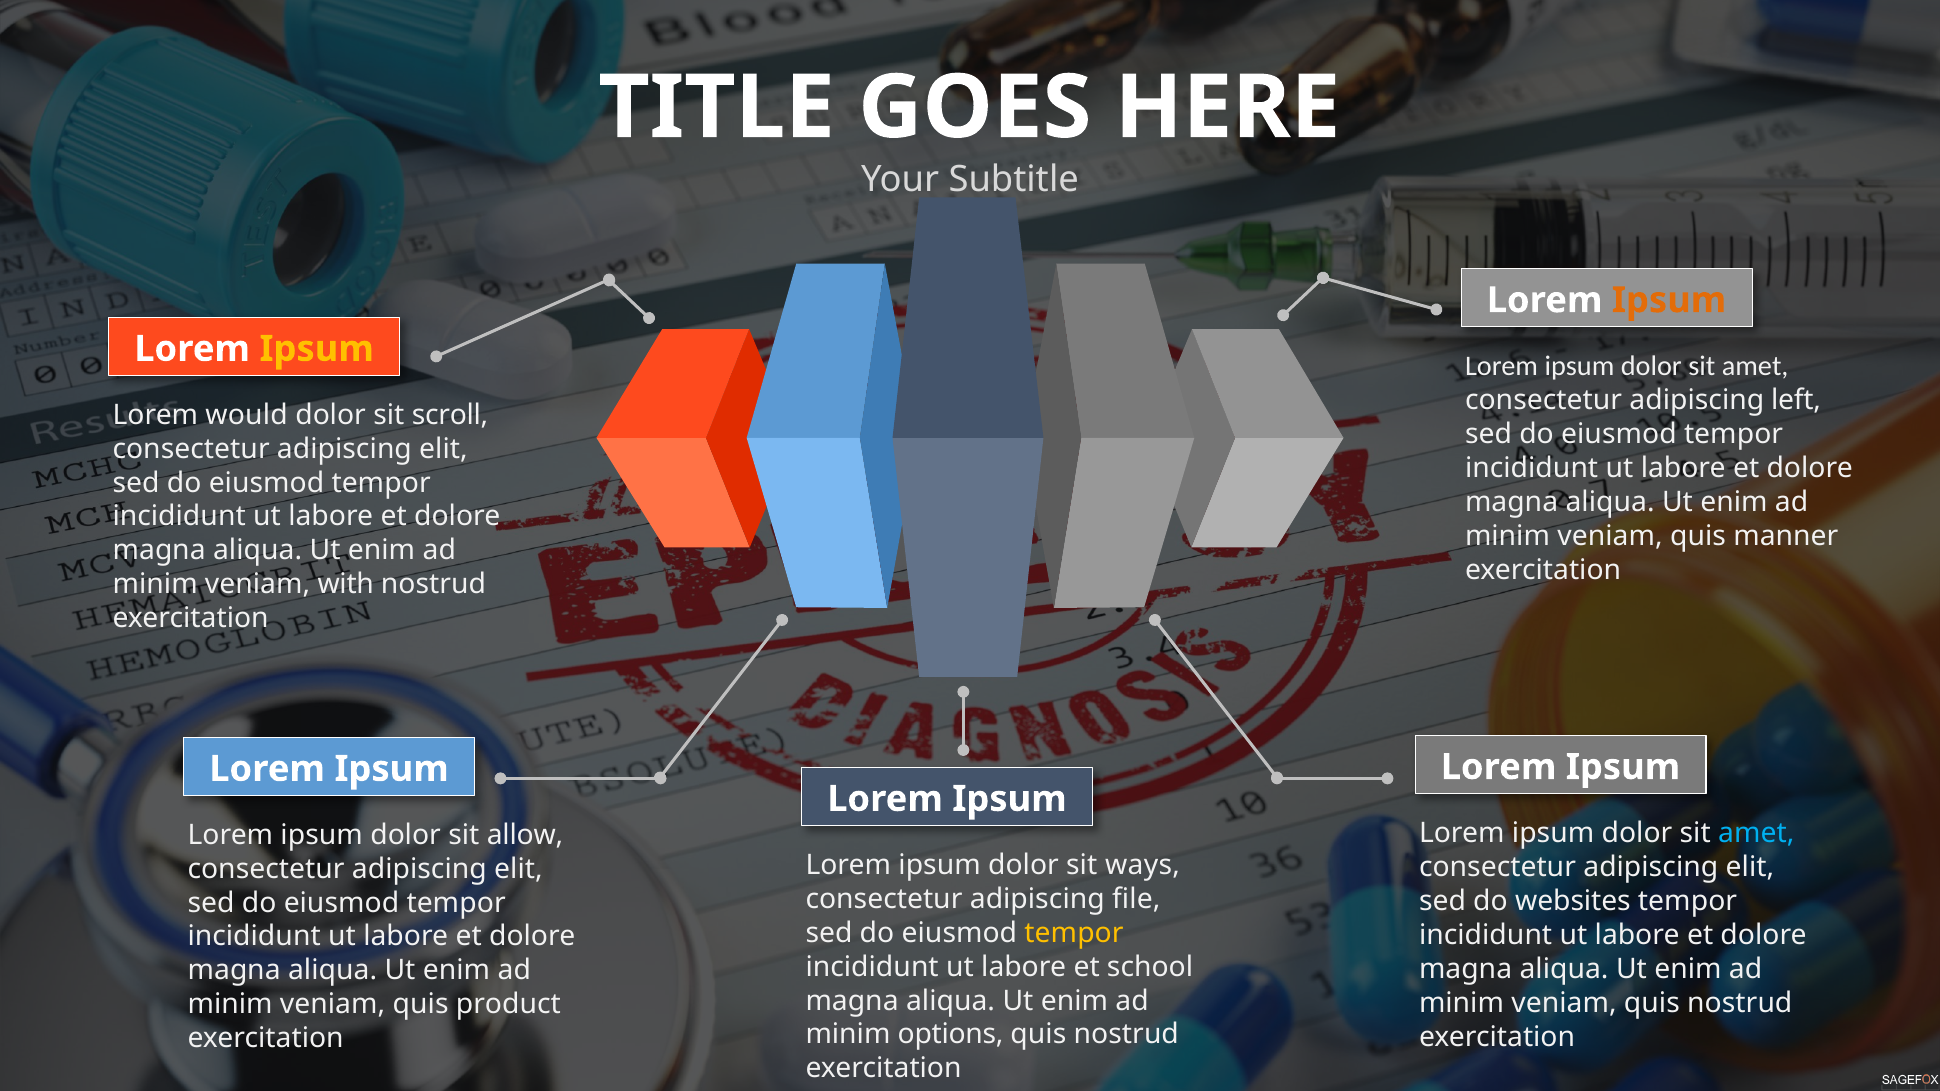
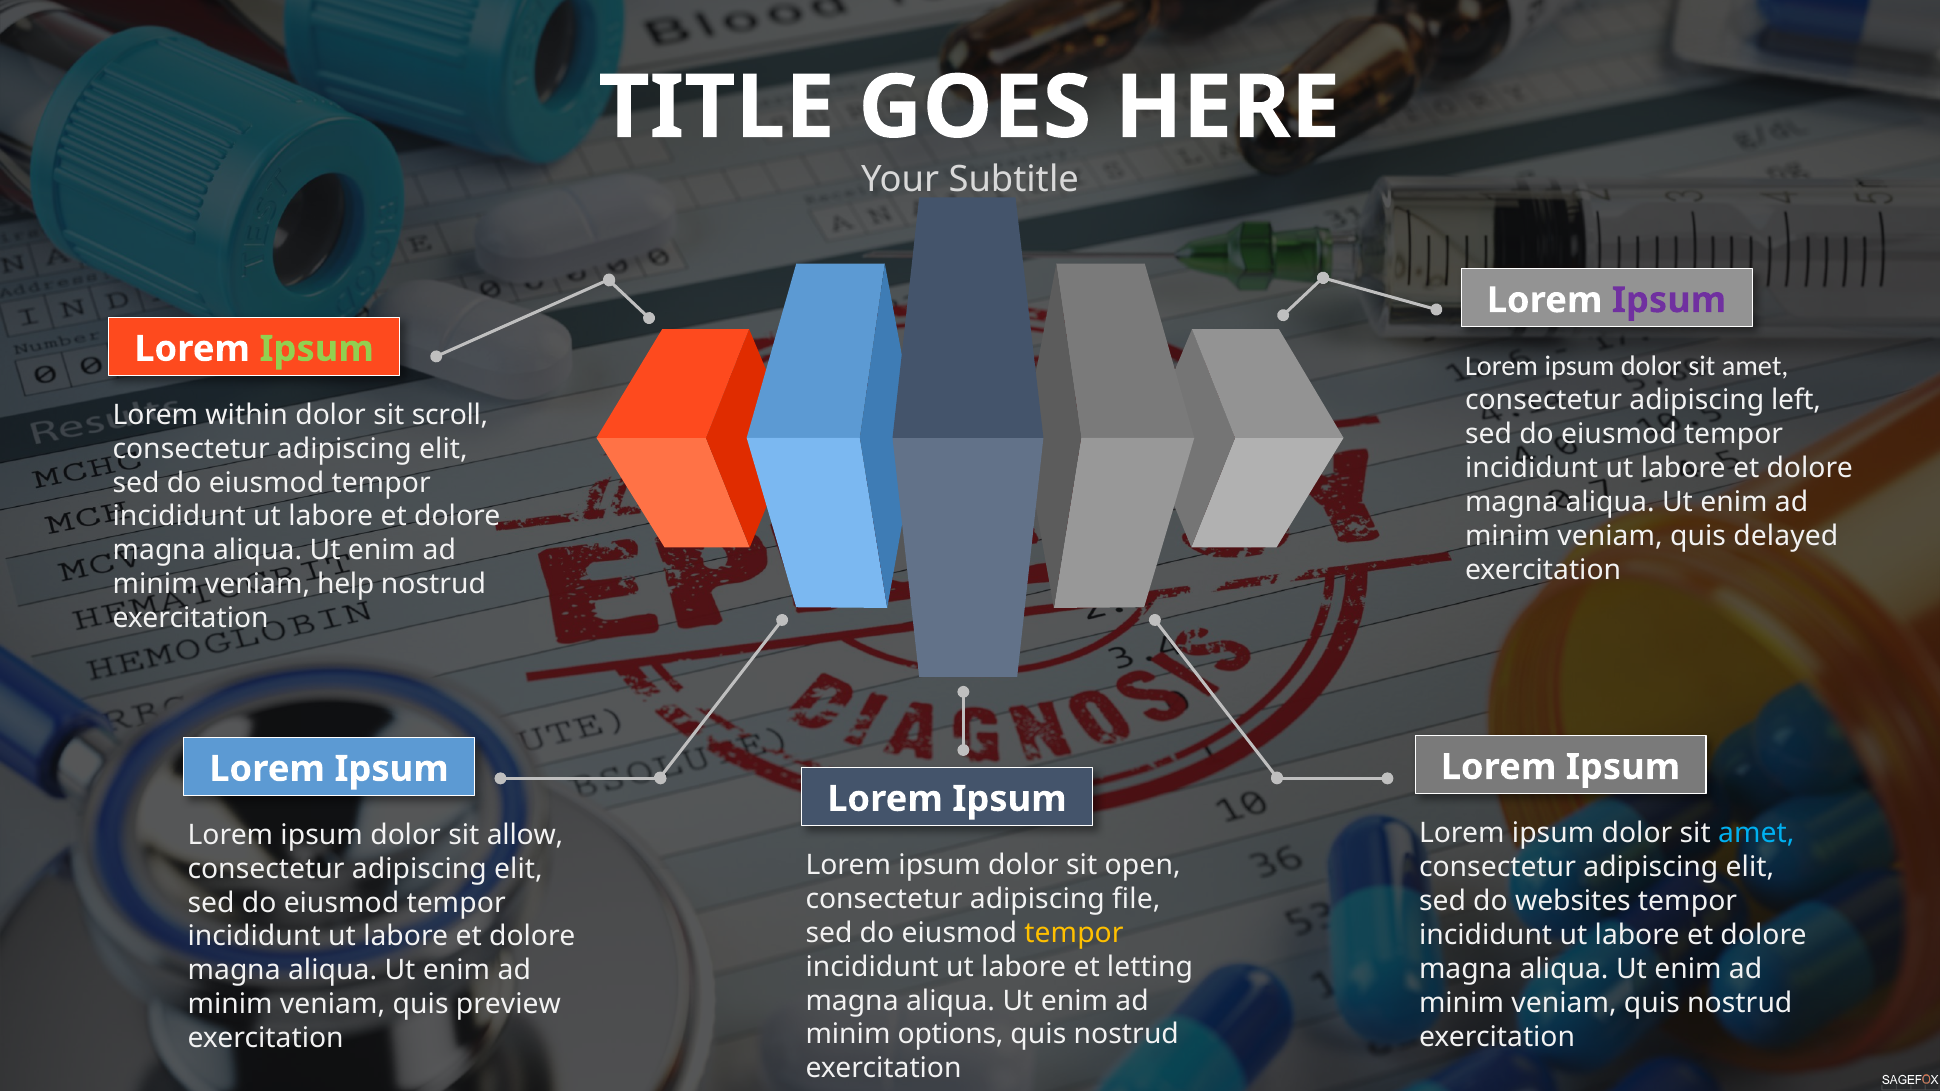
Ipsum colour: orange -> purple (1669, 300)
Ipsum colour: yellow -> light green (317, 349)
would: would -> within (247, 415)
manner: manner -> delayed (1786, 536)
with: with -> help (346, 585)
ways: ways -> open (1143, 865)
school: school -> letting (1150, 967)
product: product -> preview (508, 1005)
